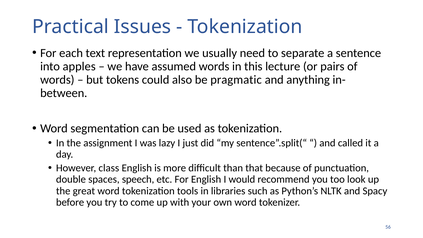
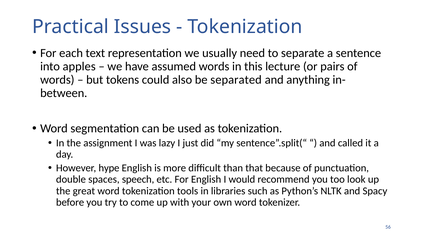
pragmatic: pragmatic -> separated (236, 80)
class: class -> hype (109, 168)
